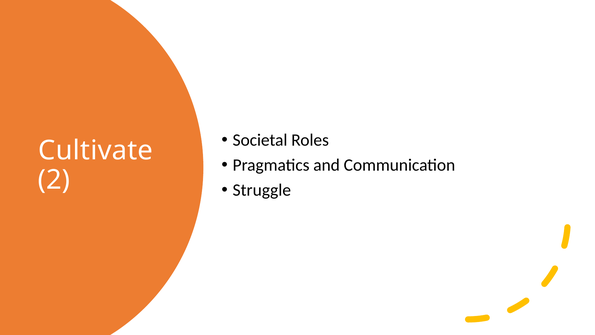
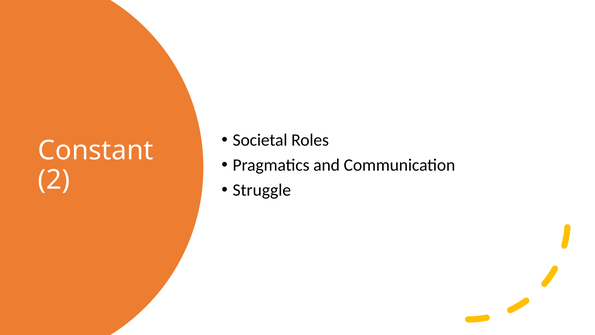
Cultivate: Cultivate -> Constant (96, 150)
